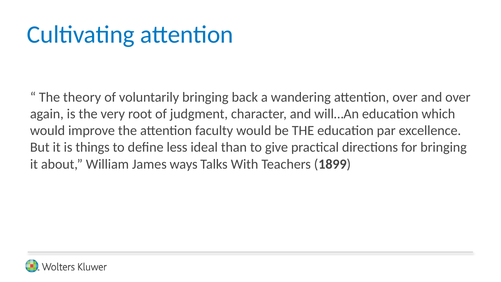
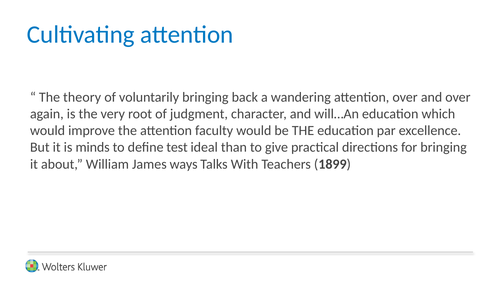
things: things -> minds (93, 147)
less: less -> test (177, 147)
